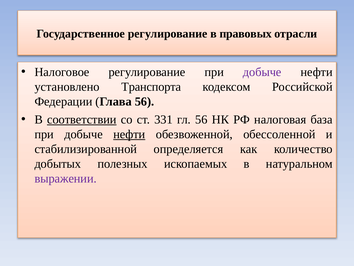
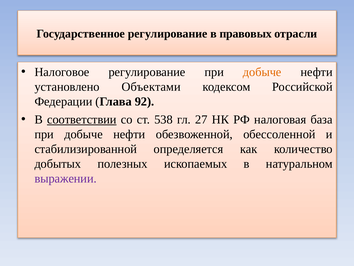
добыче colour: purple -> orange (262, 72)
Транспорта: Транспорта -> Объектами (151, 87)
Глава 56: 56 -> 92 (145, 101)
331: 331 -> 538 (164, 119)
гл 56: 56 -> 27 (201, 119)
нефти underline: present -> none (129, 134)
